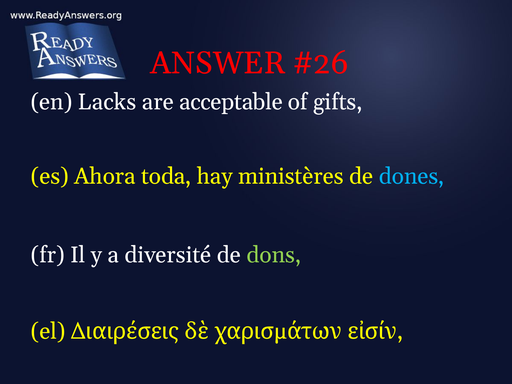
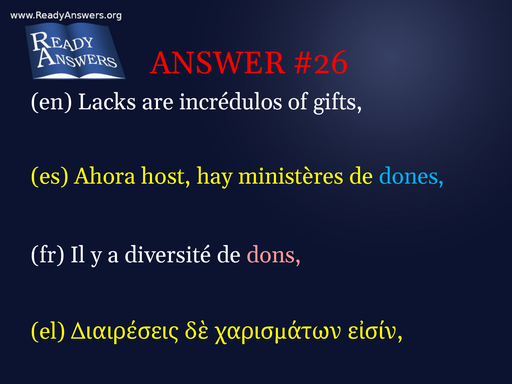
acceptable: acceptable -> incrédulos (231, 102)
toda: toda -> host (166, 176)
dons colour: light green -> pink (274, 255)
